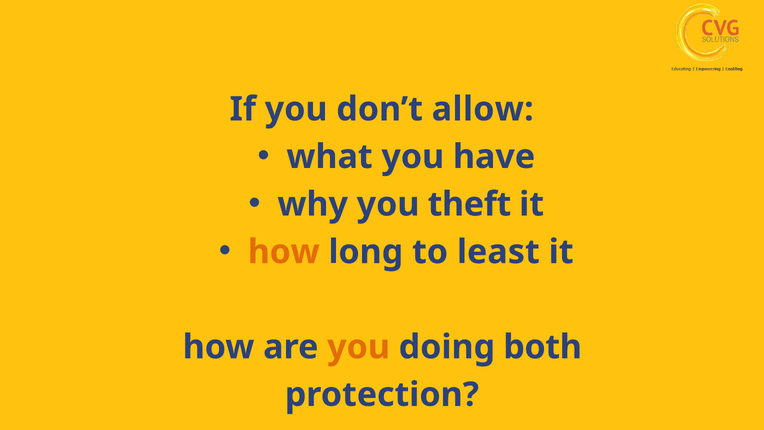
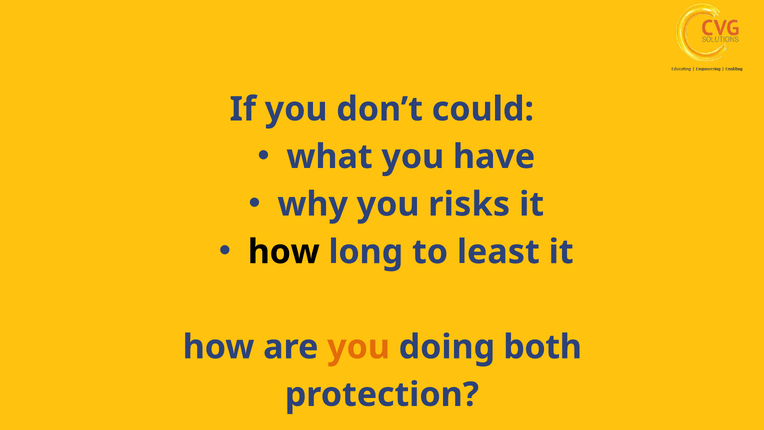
allow: allow -> could (483, 109)
theft: theft -> risks (469, 204)
how colour: orange -> black (284, 252)
